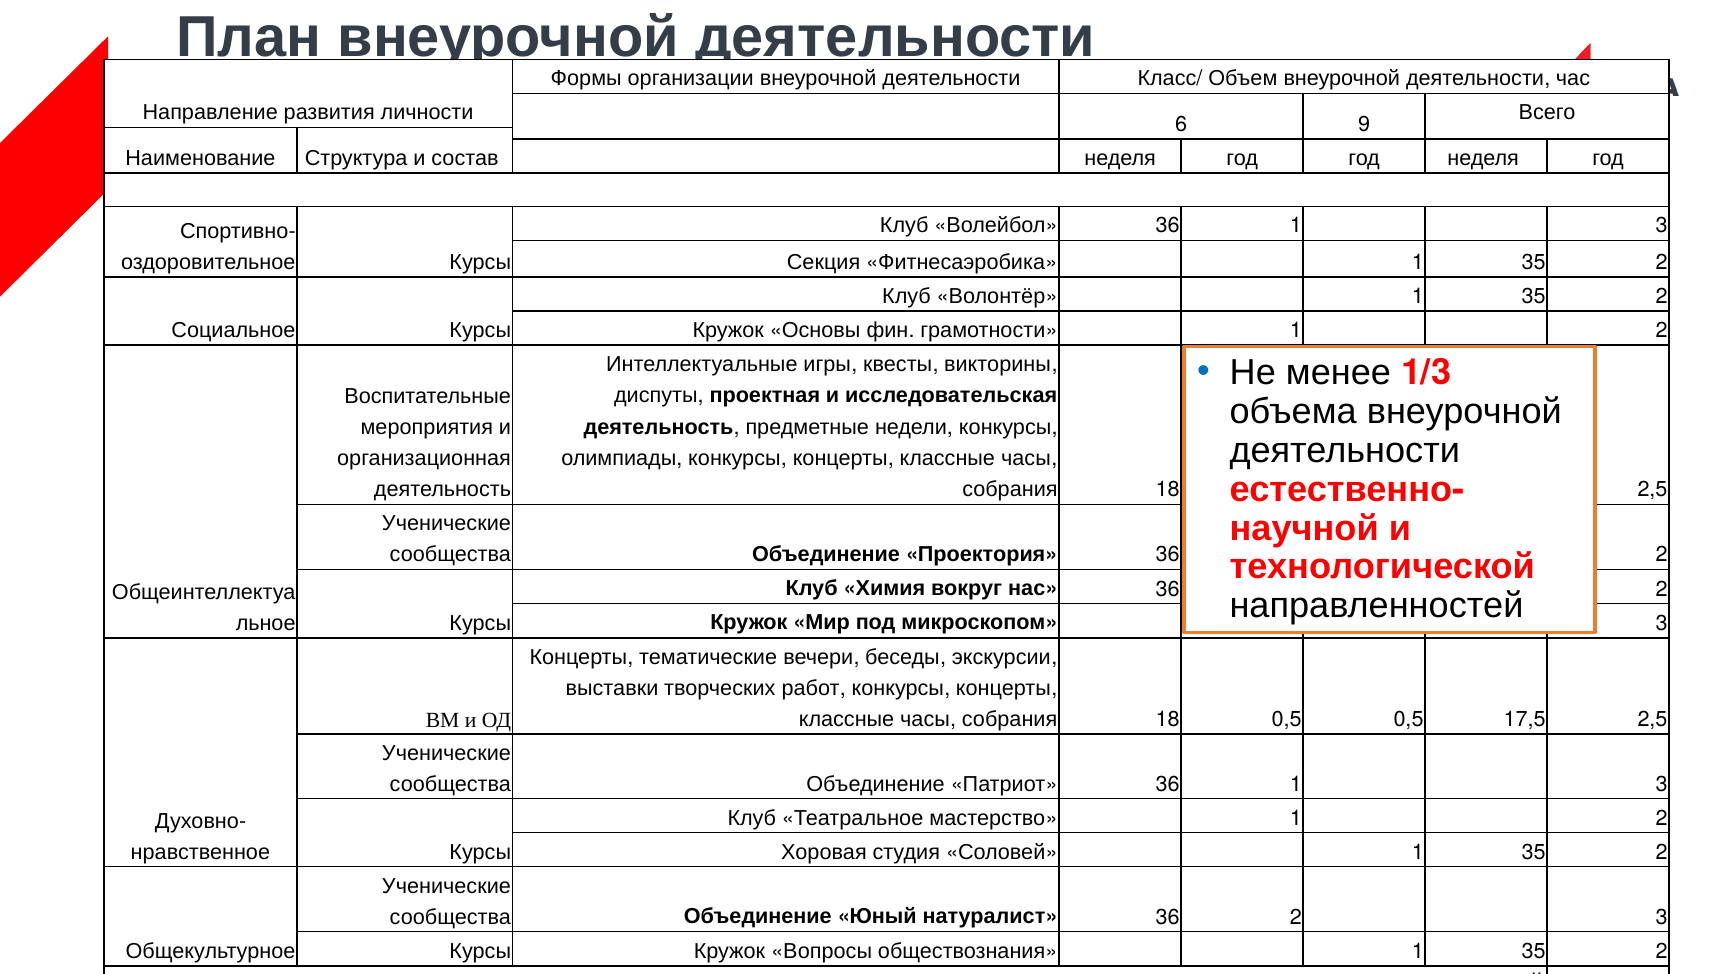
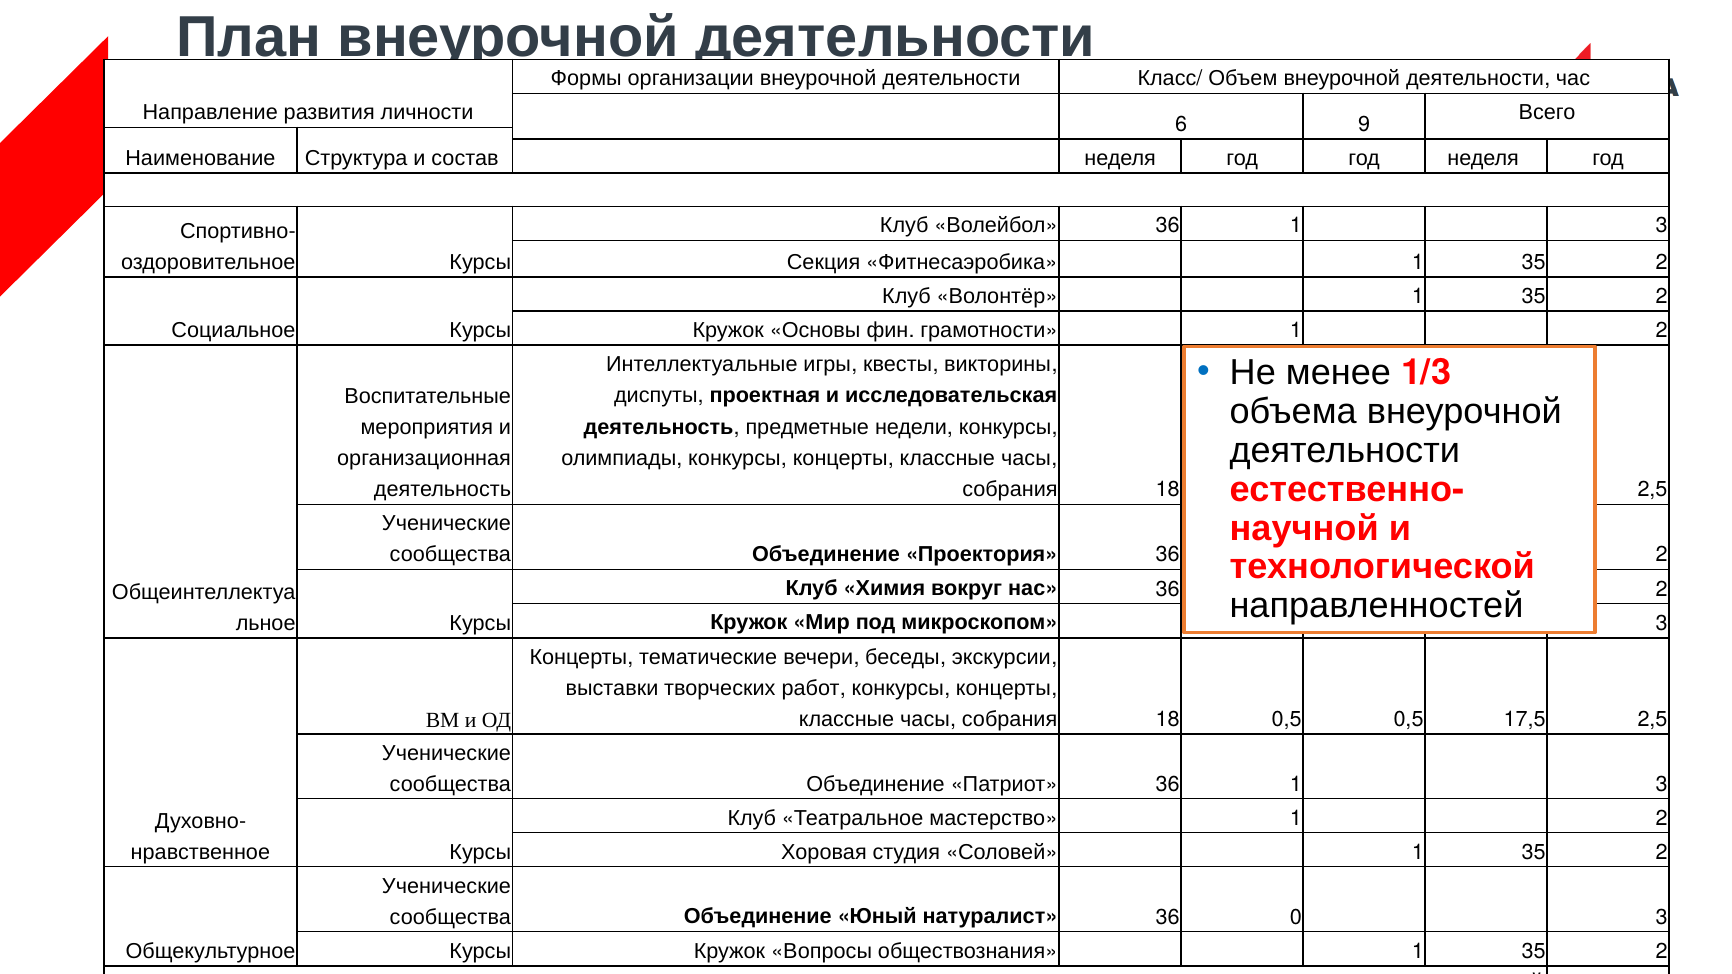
36 2: 2 -> 0 (1296, 917)
